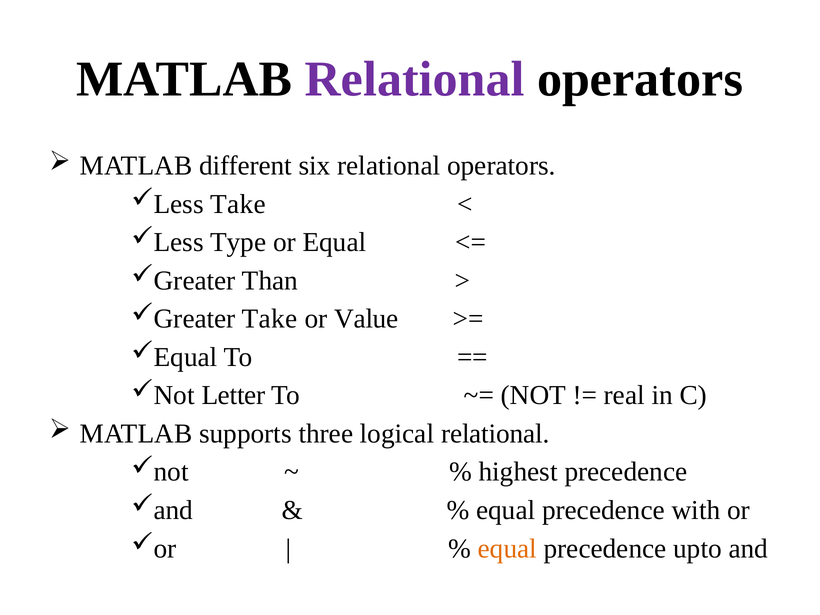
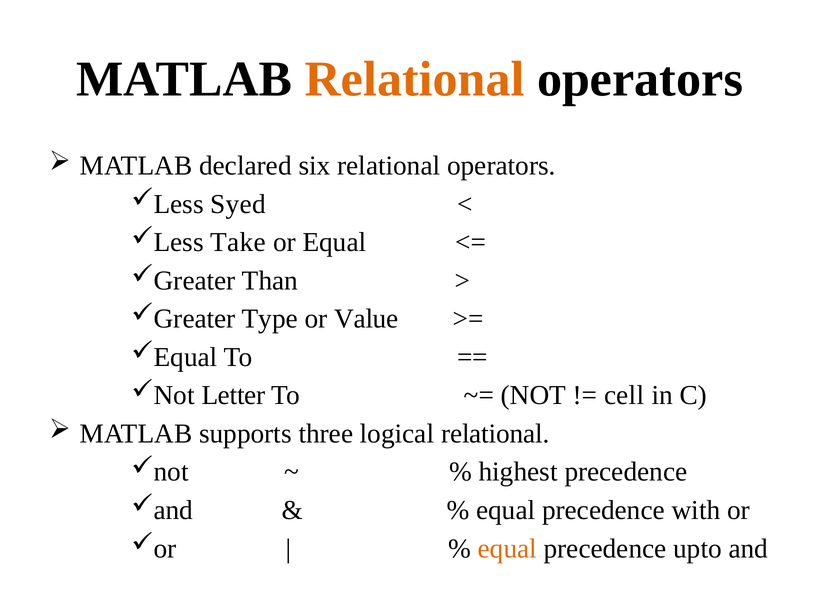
Relational colour: purple -> orange (415, 79)
different: different -> declared (245, 166)
Take: Take -> Syed (238, 204)
Type: Type -> Take (238, 242)
Take: Take -> Type (270, 319)
real: real -> cell (624, 395)
